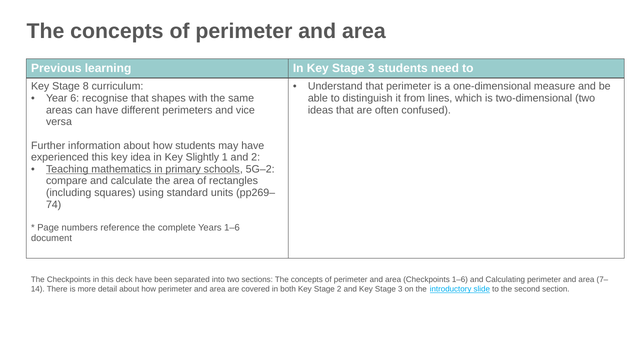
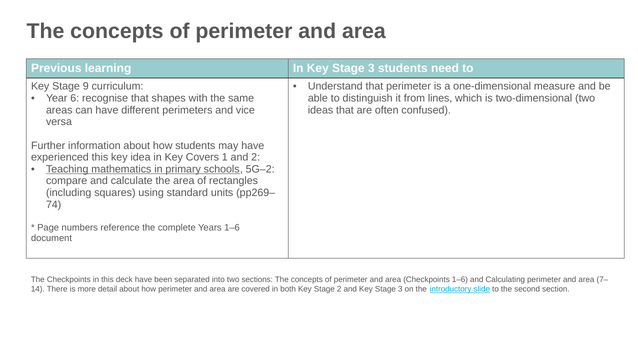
8: 8 -> 9 (86, 86)
Slightly: Slightly -> Covers (202, 157)
